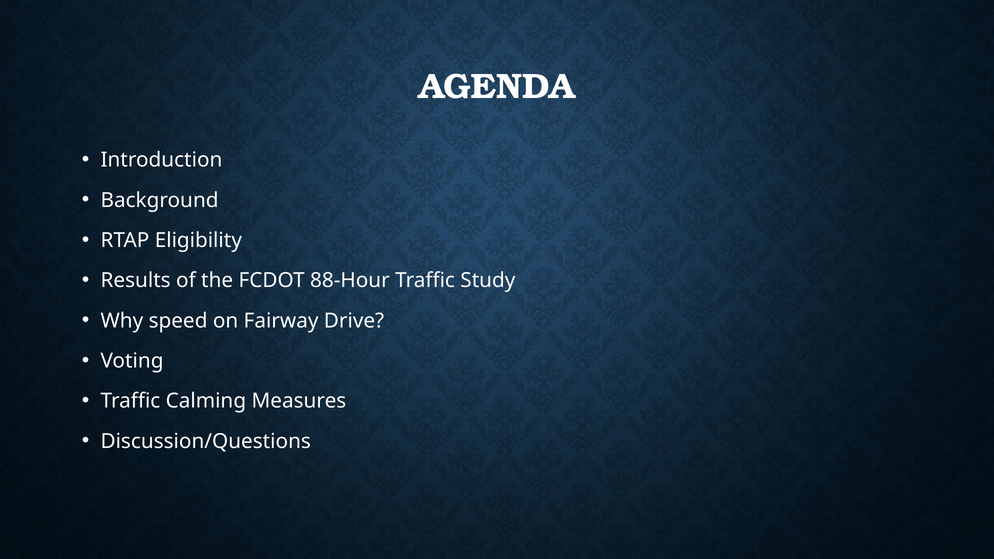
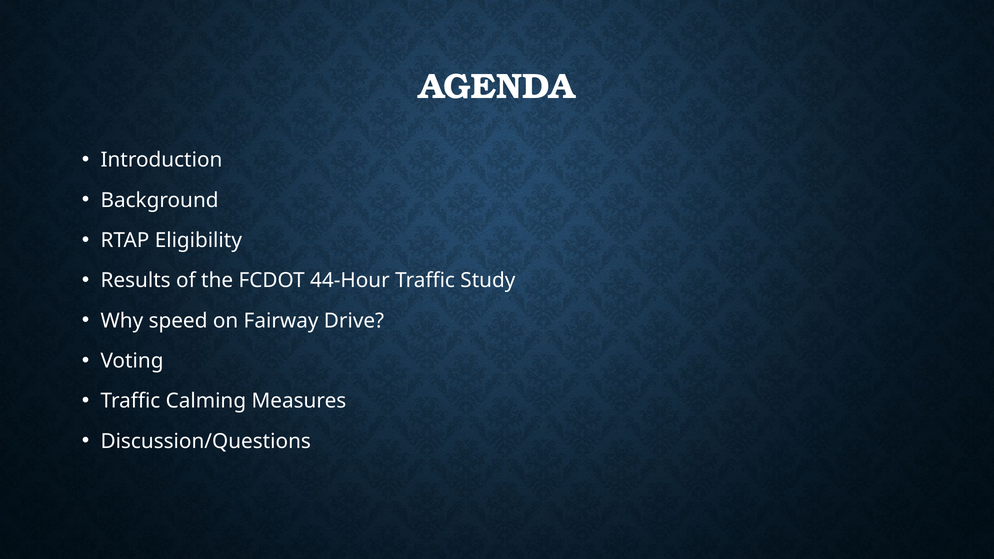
88-Hour: 88-Hour -> 44-Hour (350, 281)
